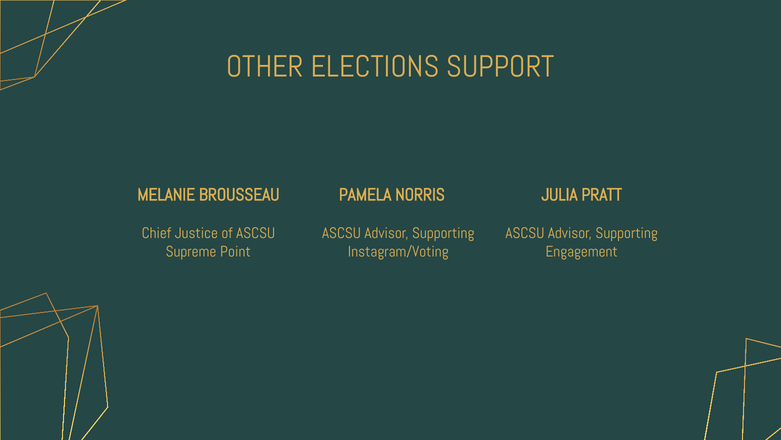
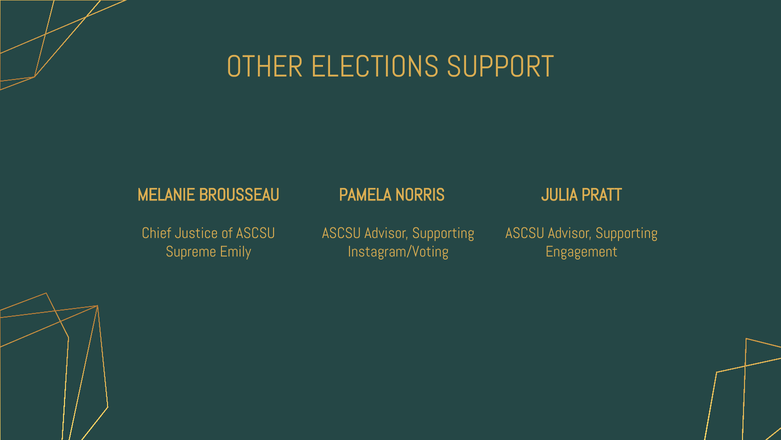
Point: Point -> Emily (236, 251)
